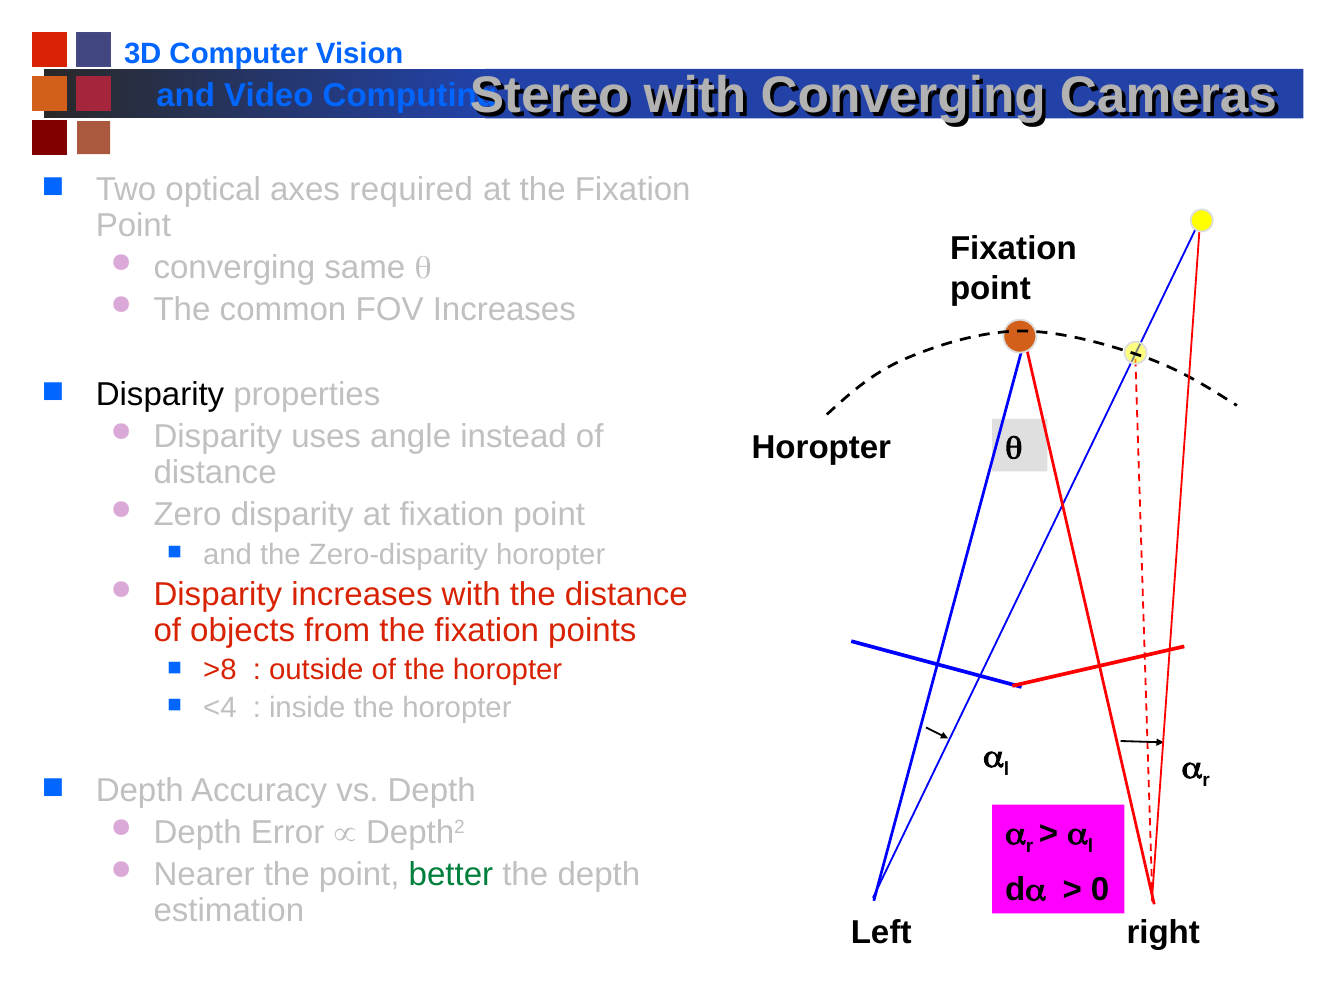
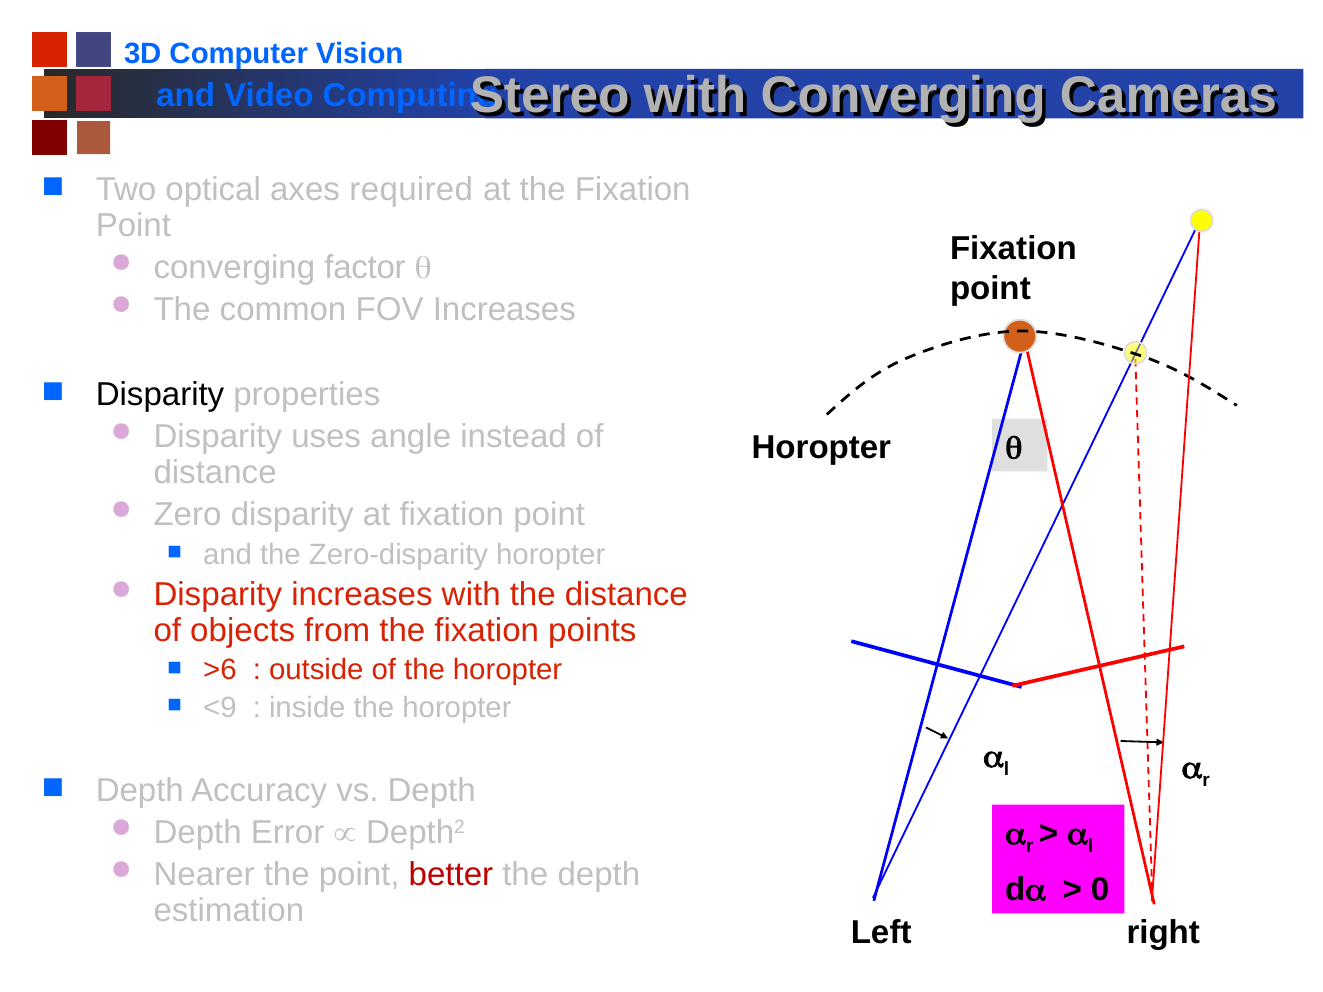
same: same -> factor (365, 268)
>8: >8 -> >6 (220, 670)
<4: <4 -> <9 (220, 708)
better colour: green -> red (451, 875)
